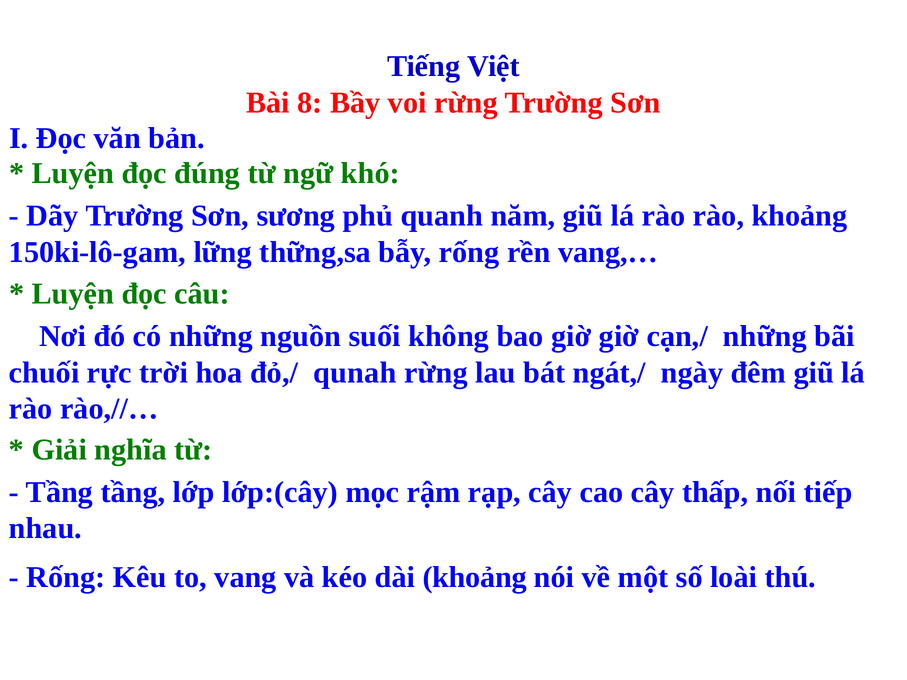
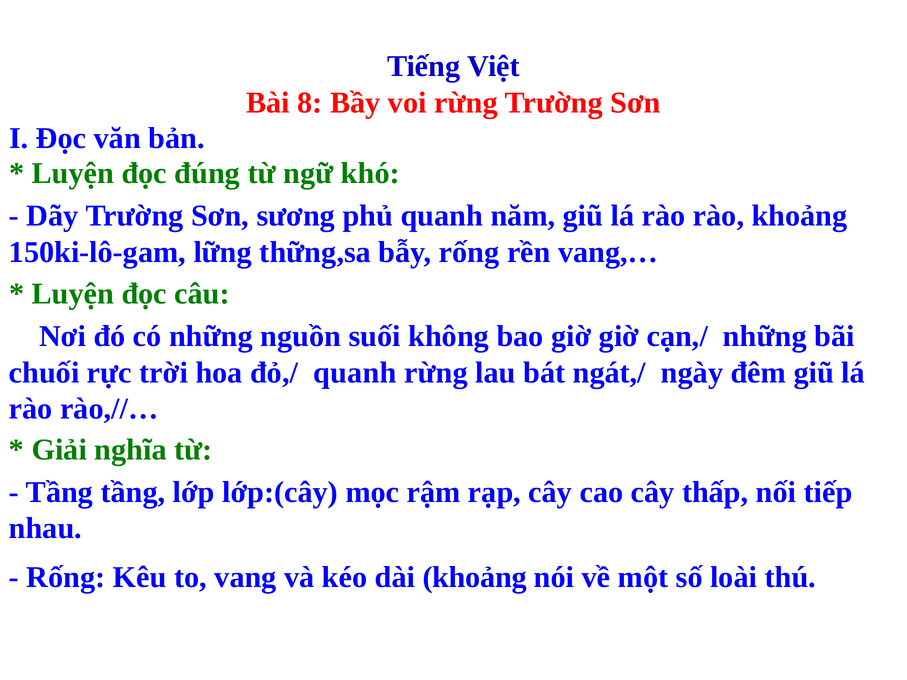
đỏ,/ qunah: qunah -> quanh (355, 373)
